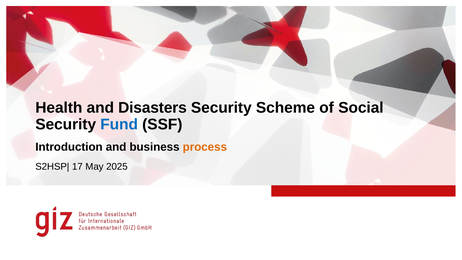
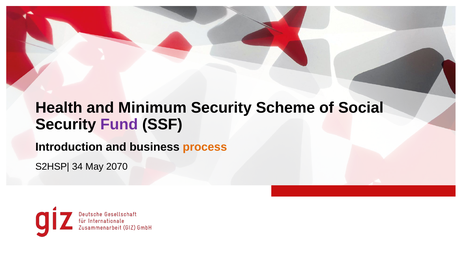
Disasters: Disasters -> Minimum (152, 108)
Fund colour: blue -> purple (119, 124)
17: 17 -> 34 (77, 167)
2025: 2025 -> 2070 (117, 167)
